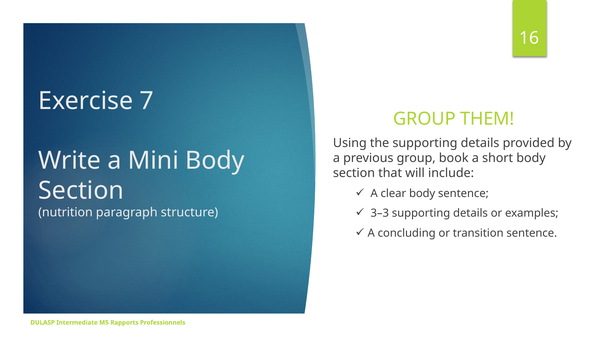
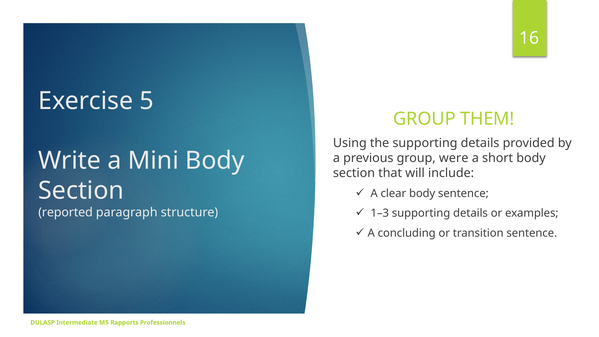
7: 7 -> 5 (147, 101)
book: book -> were (454, 158)
nutrition: nutrition -> reported (66, 212)
3–3: 3–3 -> 1–3 (380, 213)
